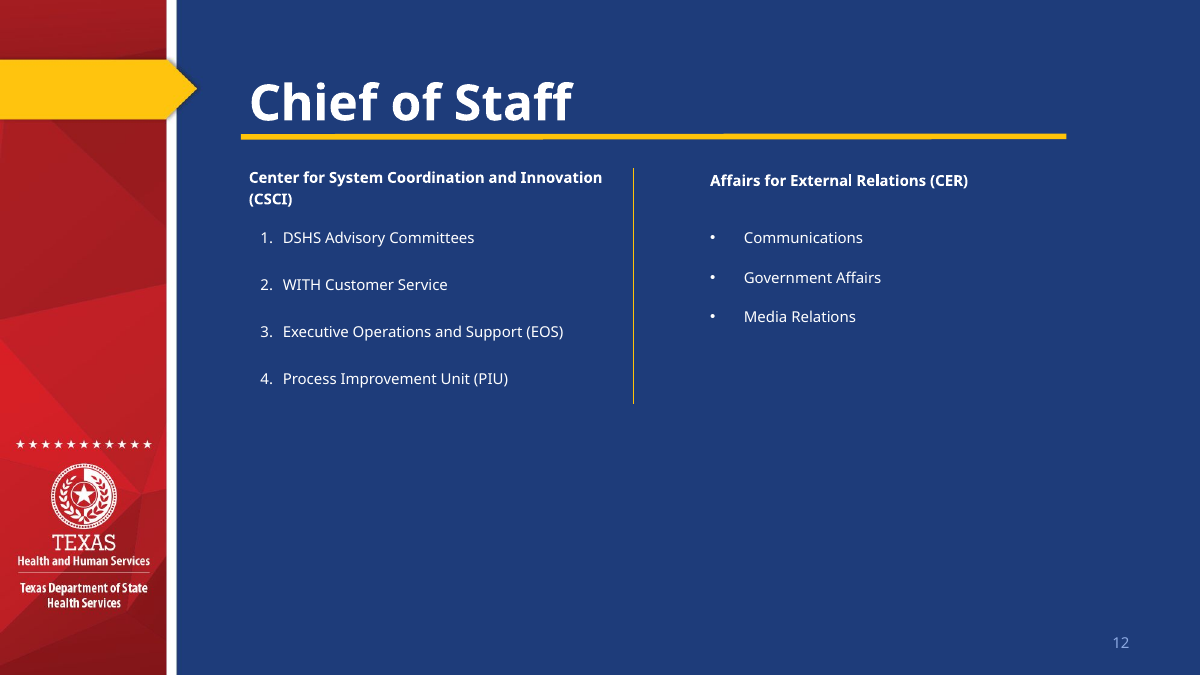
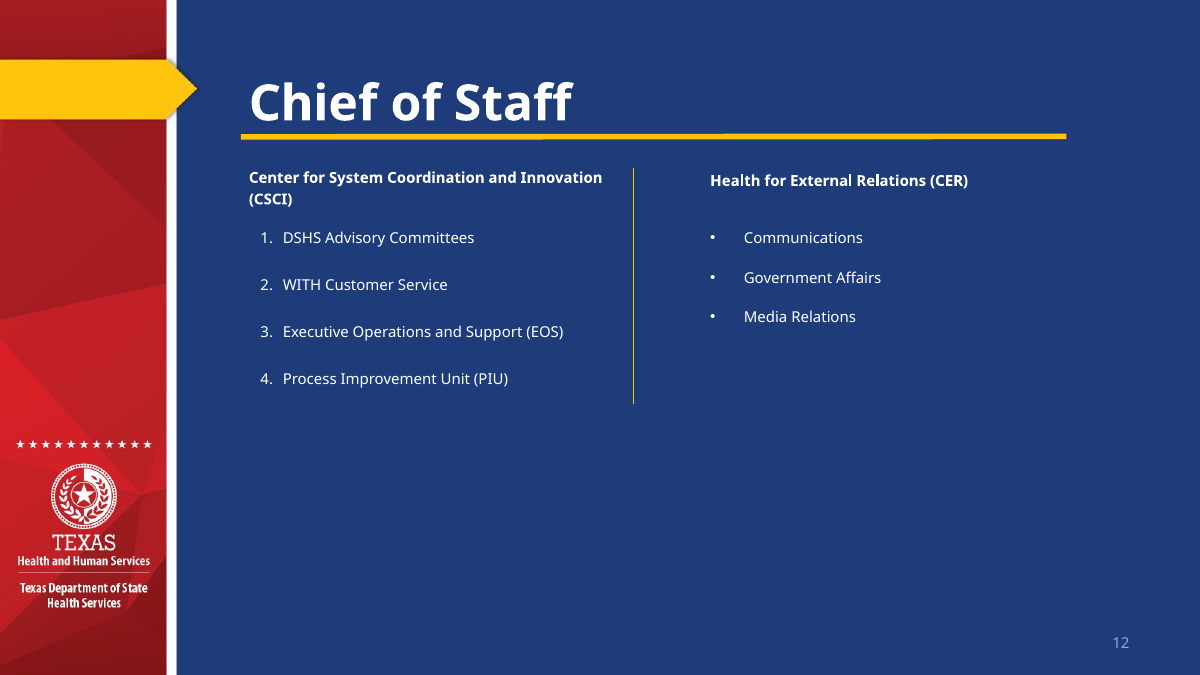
Affairs: Affairs -> Health (735, 181)
